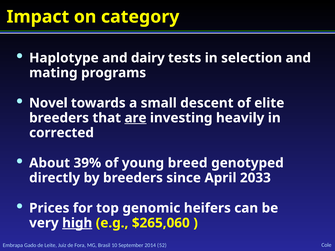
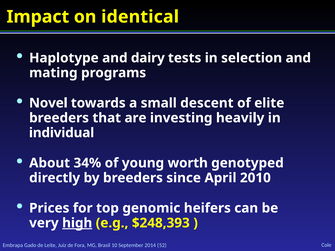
category: category -> identical (140, 17)
are underline: present -> none (135, 118)
corrected: corrected -> individual (62, 133)
39%: 39% -> 34% (87, 163)
breed: breed -> worth (188, 163)
2033: 2033 -> 2010 (255, 178)
$265,060: $265,060 -> $248,393 (161, 223)
